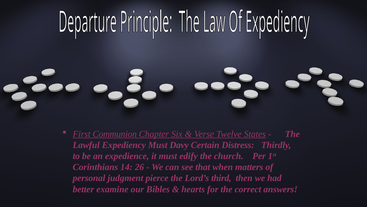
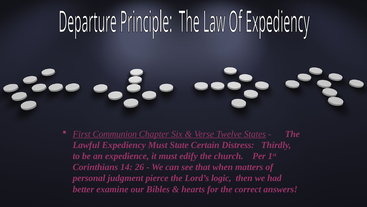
Davy: Davy -> State (179, 145)
third: third -> logic (221, 178)
